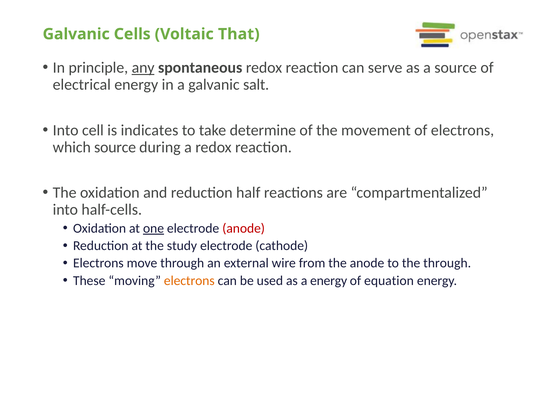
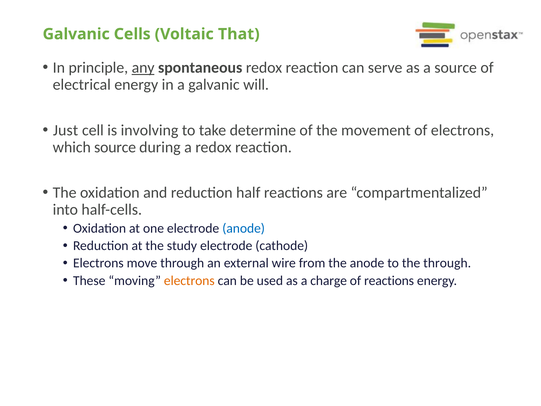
salt: salt -> will (256, 85)
Into: Into -> Just (66, 130)
indicates: indicates -> involving (150, 130)
one underline: present -> none (154, 228)
anode colour: red -> blue (244, 228)
a energy: energy -> charge (329, 280)
of equation: equation -> reactions (389, 280)
